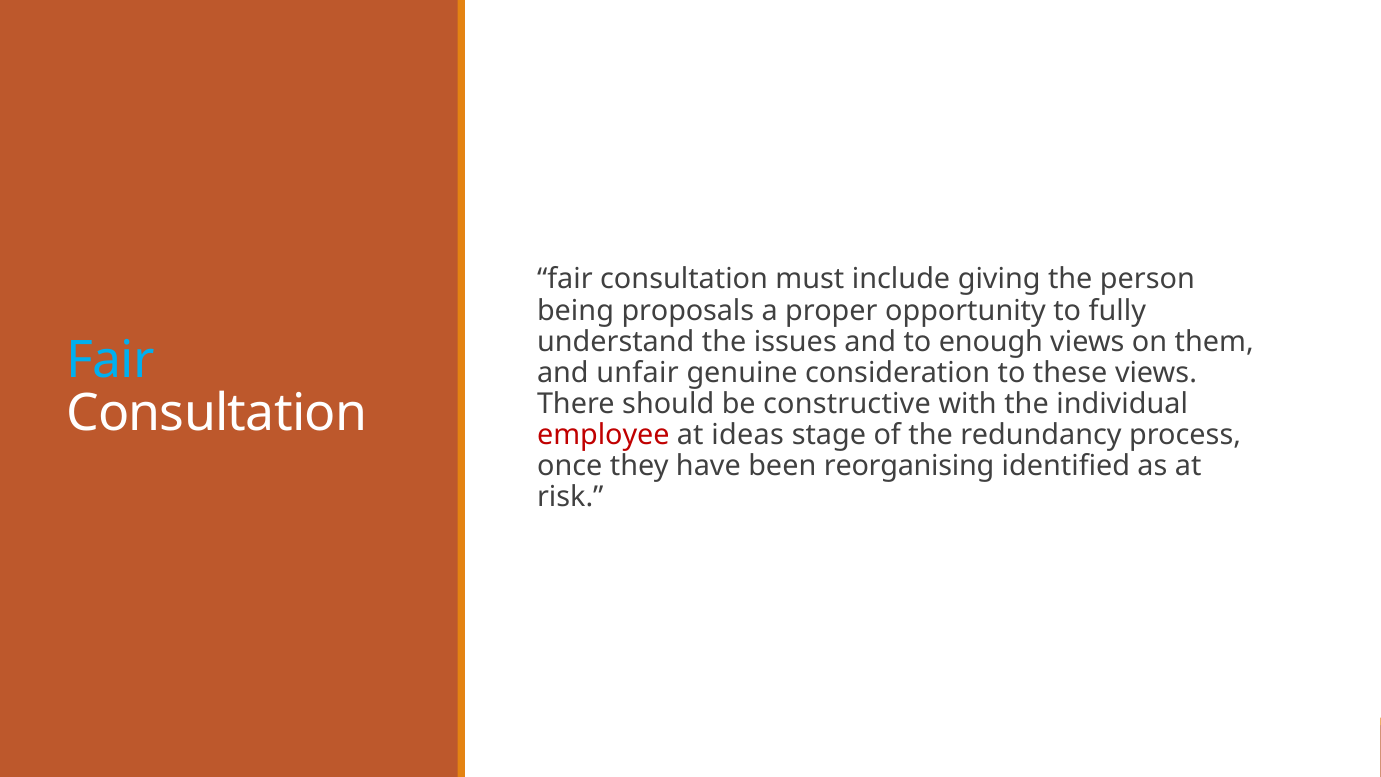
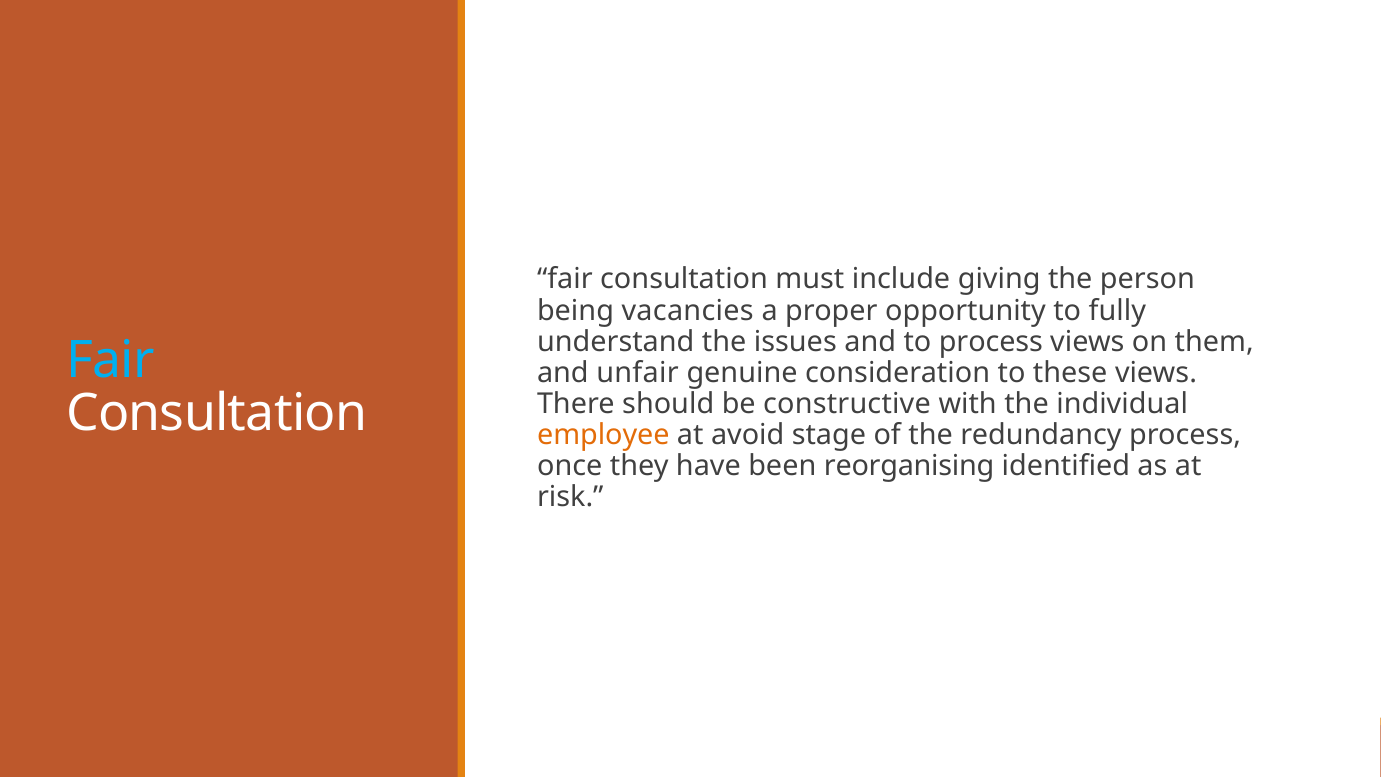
proposals: proposals -> vacancies (688, 310)
to enough: enough -> process (991, 342)
employee colour: red -> orange (603, 435)
ideas: ideas -> avoid (748, 435)
